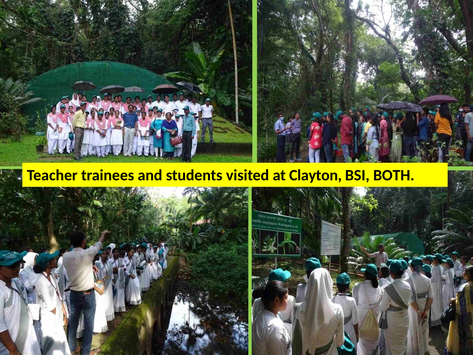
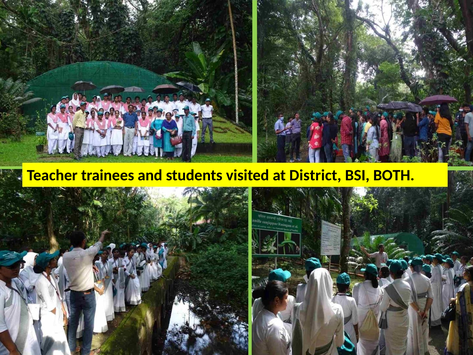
Clayton: Clayton -> District (315, 175)
